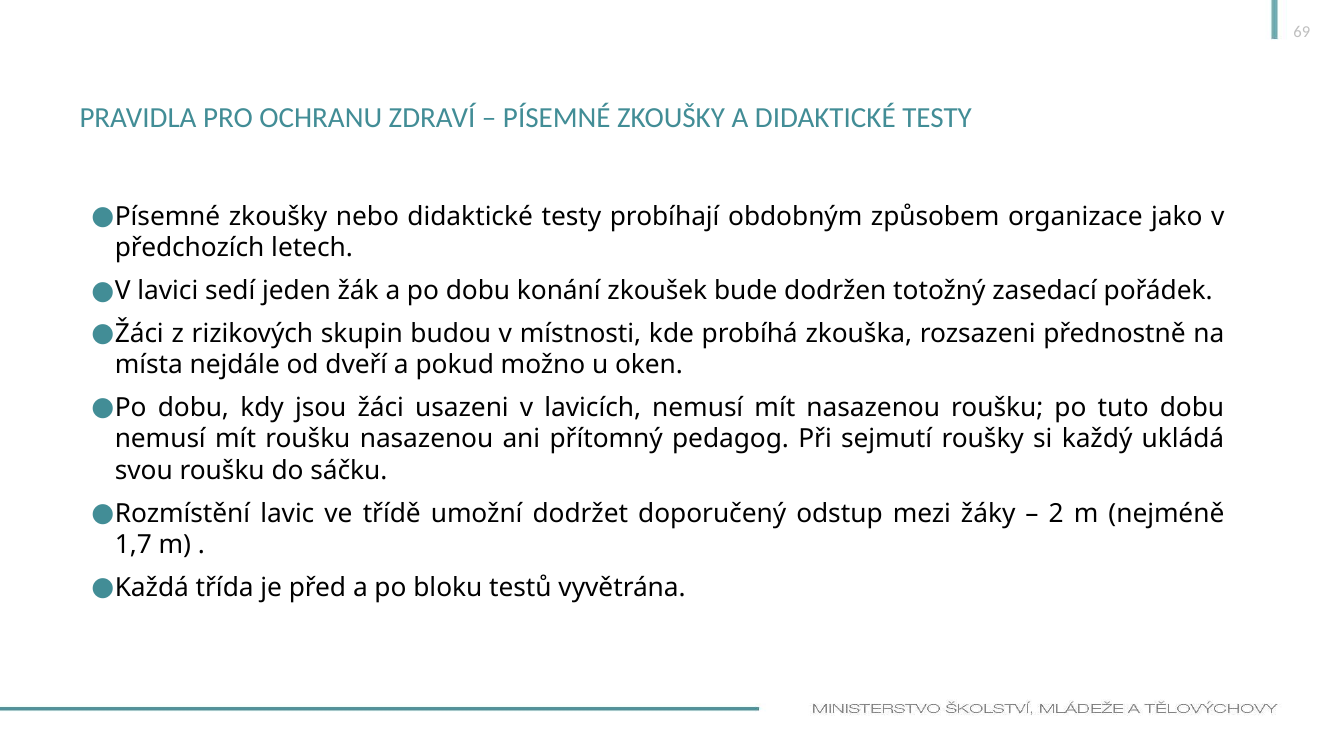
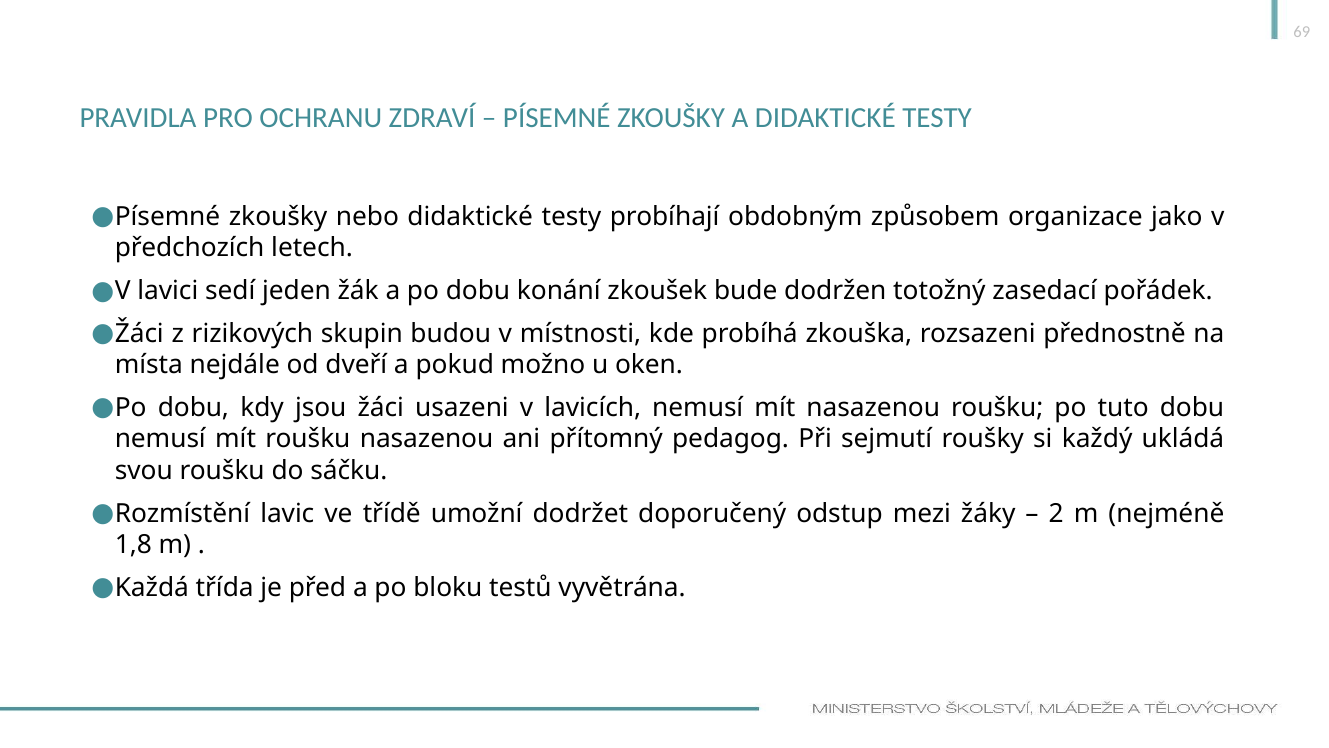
1,7: 1,7 -> 1,8 (133, 545)
